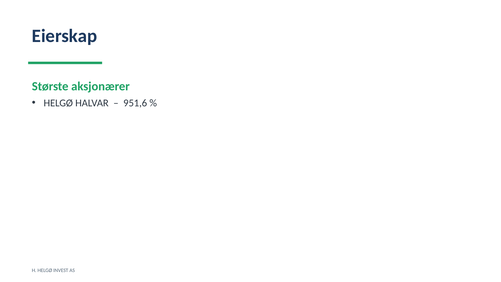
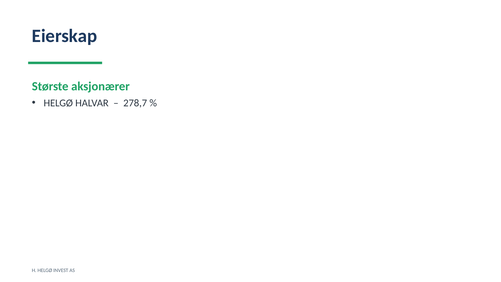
951,6: 951,6 -> 278,7 (135, 103)
